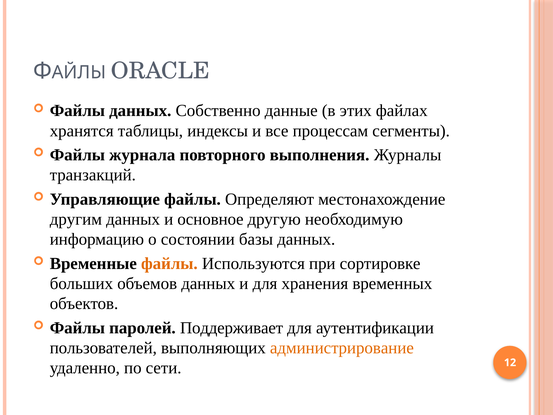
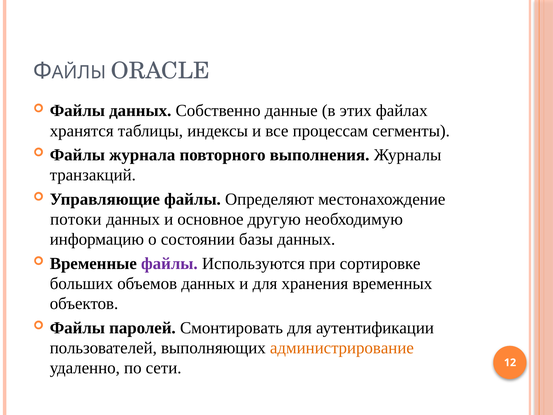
другим: другим -> потоки (76, 219)
файлы colour: orange -> purple (169, 263)
Поддерживает: Поддерживает -> Смонтировать (231, 328)
